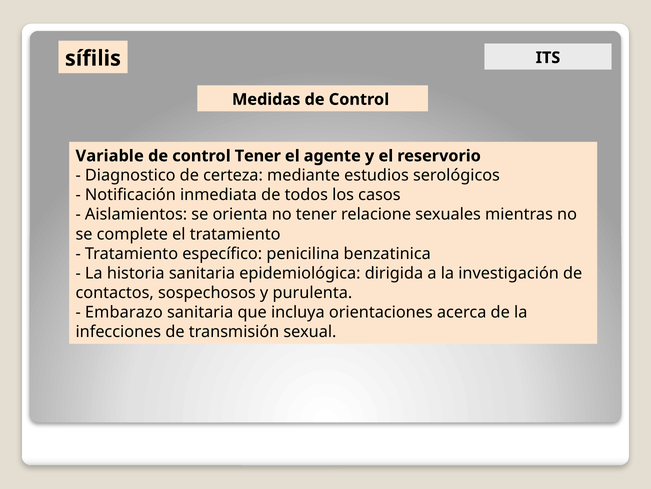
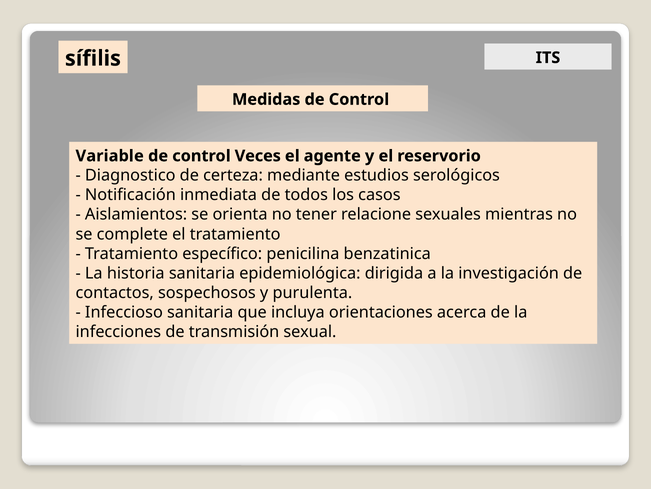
control Tener: Tener -> Veces (258, 156)
Embarazo: Embarazo -> Infeccioso (124, 312)
